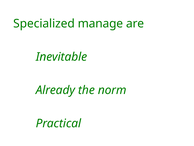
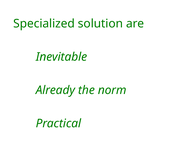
manage: manage -> solution (100, 23)
